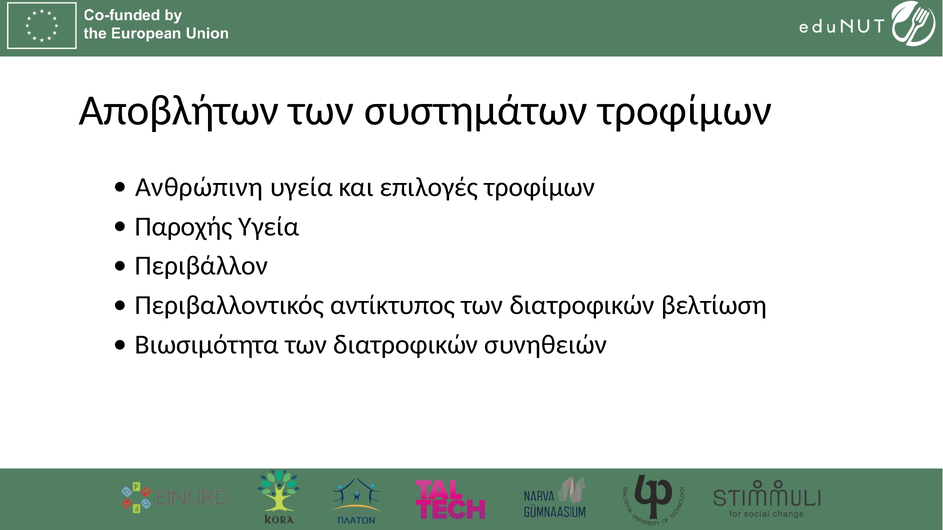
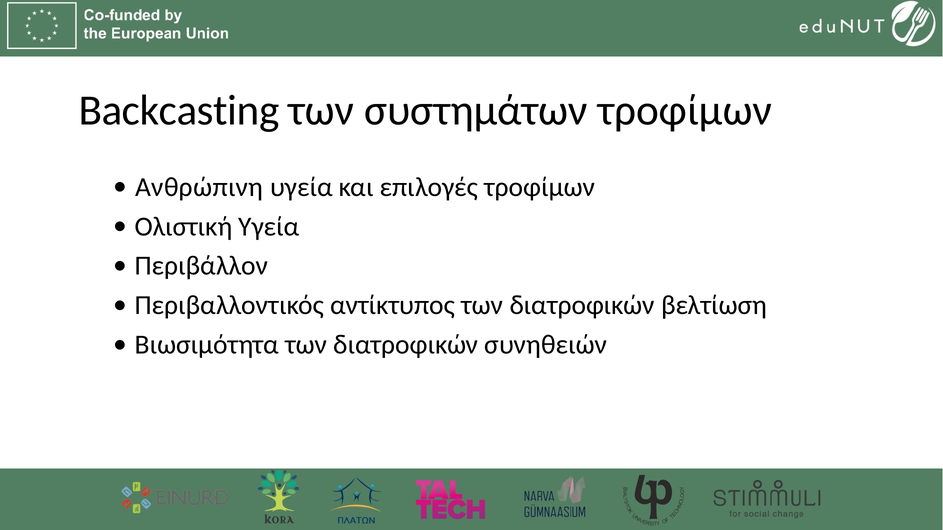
Αποβλήτων: Αποβλήτων -> Backcasting (179, 110)
Παροχής: Παροχής -> Ολιστική (184, 227)
